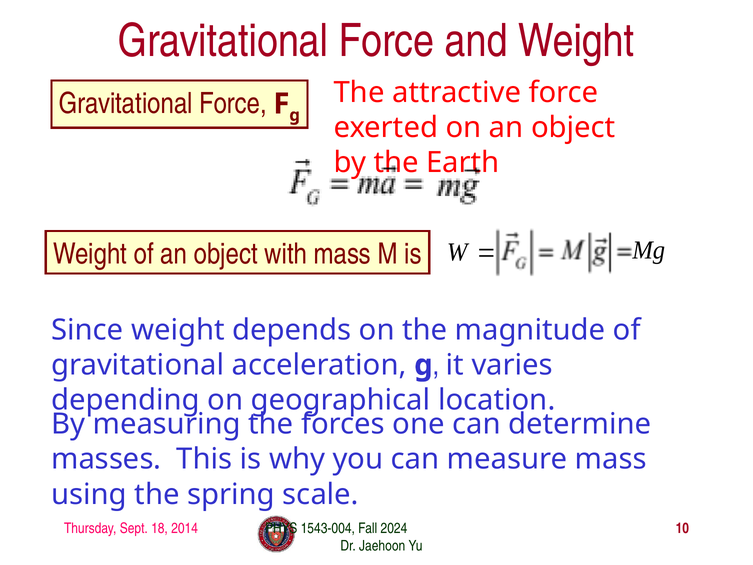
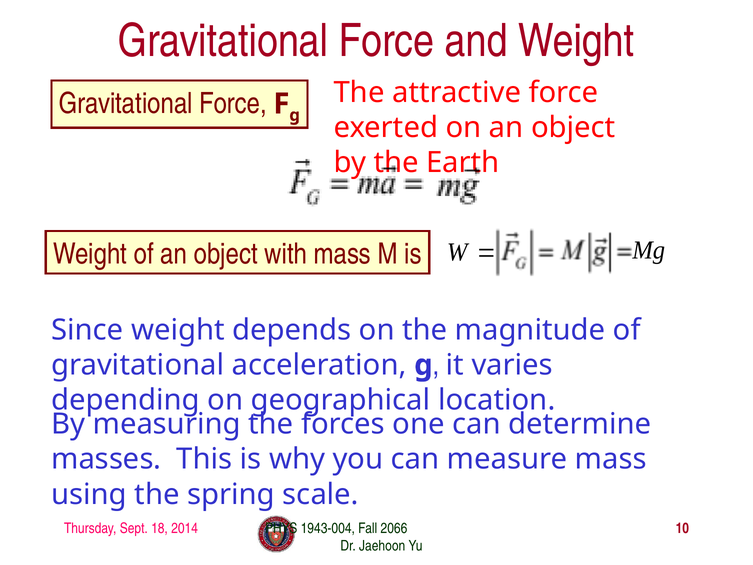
1543-004: 1543-004 -> 1943-004 (328, 528)
2024: 2024 -> 2066 (394, 528)
